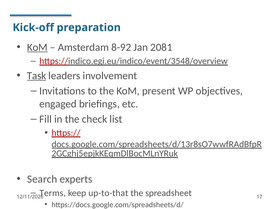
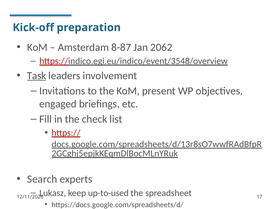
KoM underline: present -> none (37, 47)
8-92: 8-92 -> 8-87 (121, 47)
2081: 2081 -> 2062 (161, 47)
Terms: Terms -> Lukasz (53, 193)
up-to-that: up-to-that -> up-to-used (108, 193)
